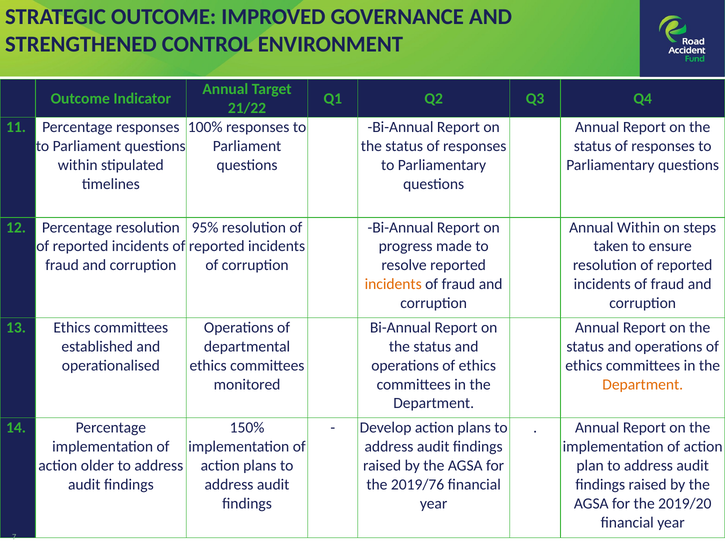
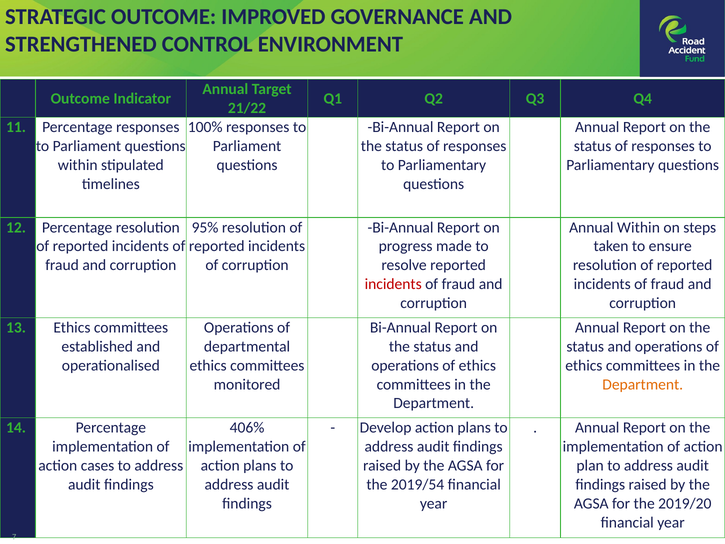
incidents colour: orange -> red (393, 284)
150%: 150% -> 406% (247, 427)
older: older -> cases (98, 465)
2019/76: 2019/76 -> 2019/54 (418, 484)
